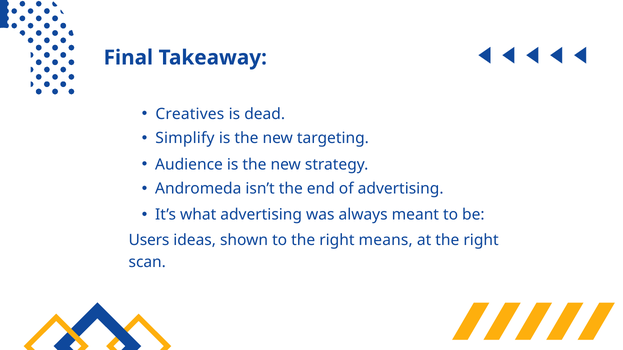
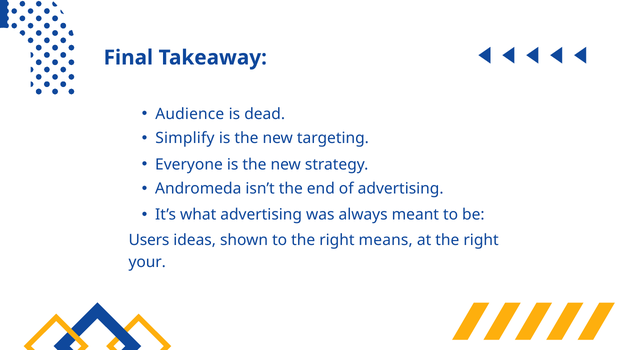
Creatives: Creatives -> Audience (190, 114)
Audience: Audience -> Everyone (189, 165)
scan: scan -> your (147, 262)
